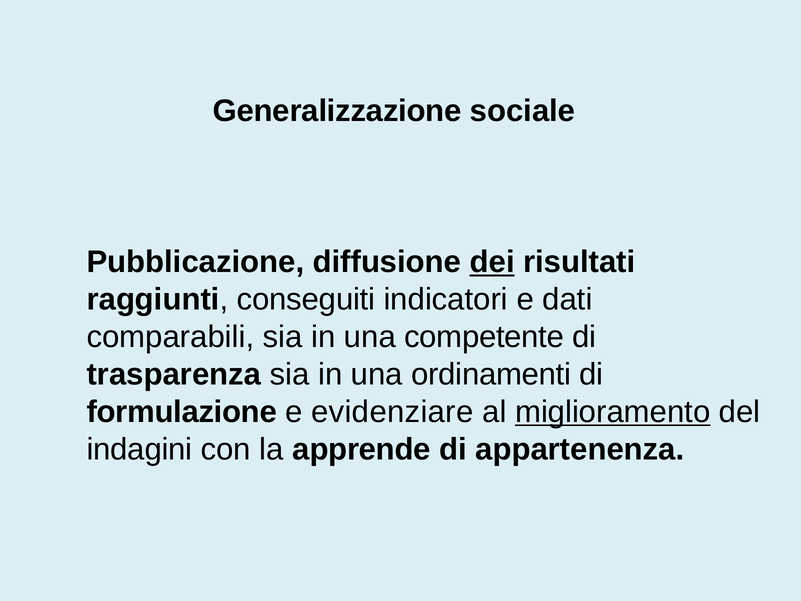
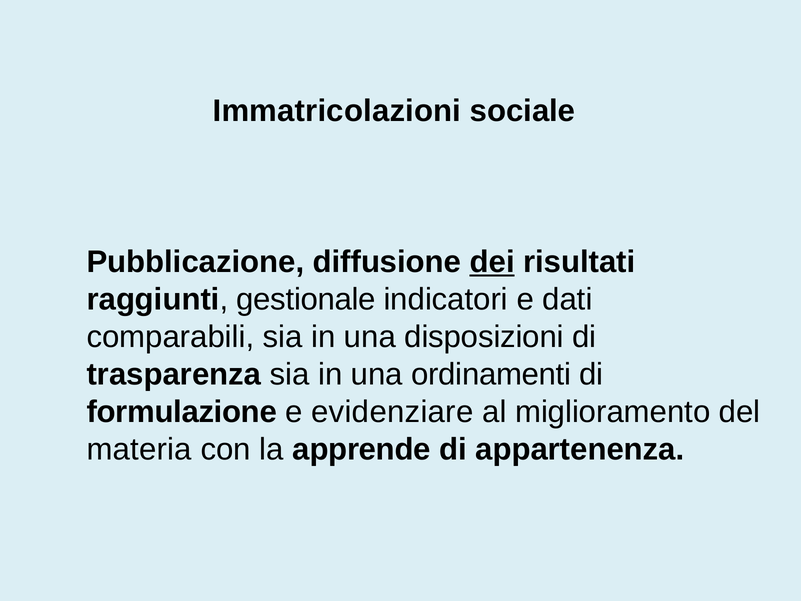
Generalizzazione: Generalizzazione -> Immatricolazioni (337, 111)
conseguiti: conseguiti -> gestionale (306, 299)
competente: competente -> disposizioni (484, 337)
miglioramento underline: present -> none (613, 412)
indagini: indagini -> materia (139, 449)
